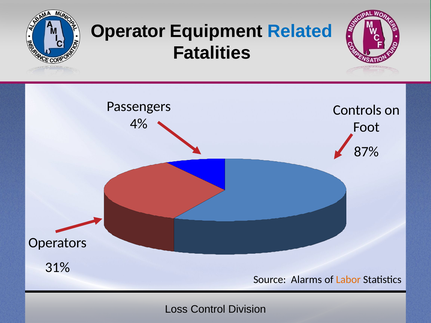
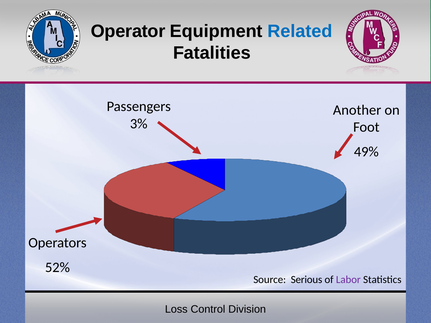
Controls: Controls -> Another (357, 110)
4%: 4% -> 3% (139, 124)
87%: 87% -> 49% (366, 152)
31%: 31% -> 52% (57, 268)
Alarms: Alarms -> Serious (307, 280)
Labor colour: orange -> purple (348, 280)
